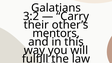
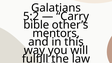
3:2: 3:2 -> 5:2 (31, 16)
their: their -> bible (36, 25)
